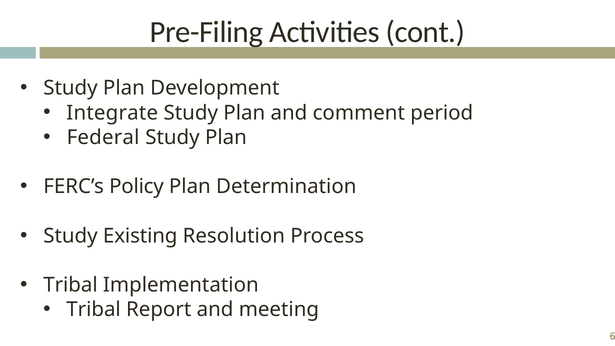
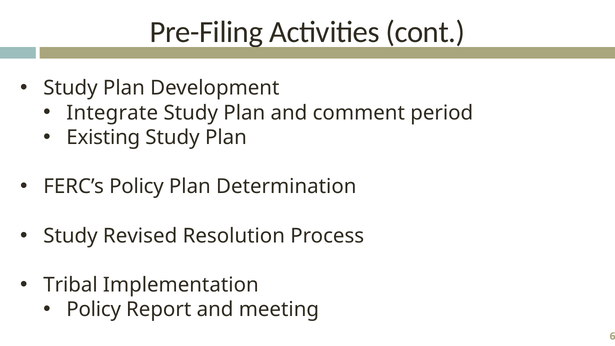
Federal: Federal -> Existing (103, 137)
Existing: Existing -> Revised (140, 236)
Tribal: Tribal -> Policy (94, 310)
